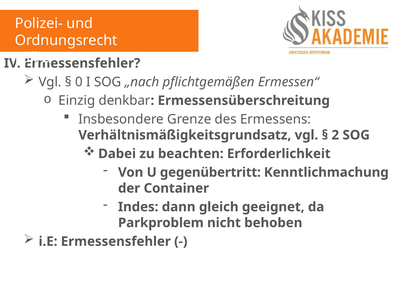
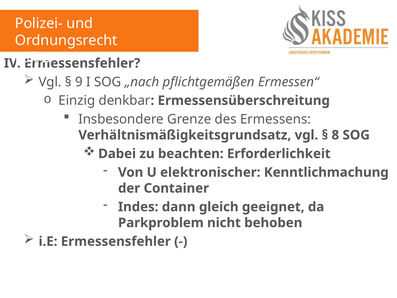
0: 0 -> 9 (79, 82)
2: 2 -> 8 (335, 135)
gegenübertritt: gegenübertritt -> elektronischer (210, 172)
